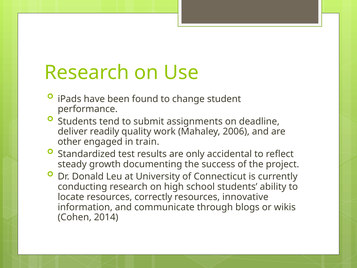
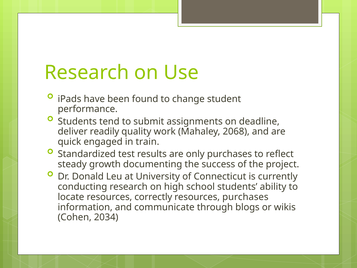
2006: 2006 -> 2068 (236, 131)
other: other -> quick (69, 142)
only accidental: accidental -> purchases (230, 154)
resources innovative: innovative -> purchases (245, 197)
2014: 2014 -> 2034 (106, 217)
